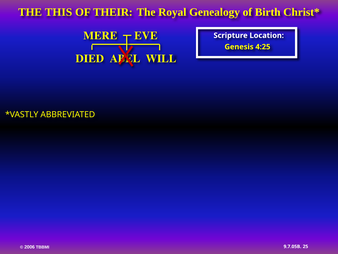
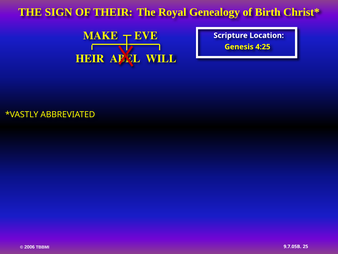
THIS: THIS -> SIGN (59, 12)
MERE: MERE -> MAKE (100, 36)
DIED: DIED -> HEIR (90, 59)
